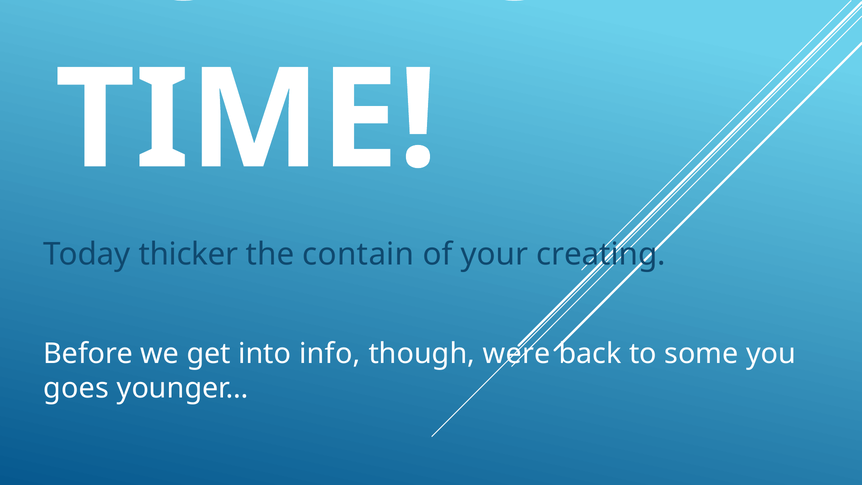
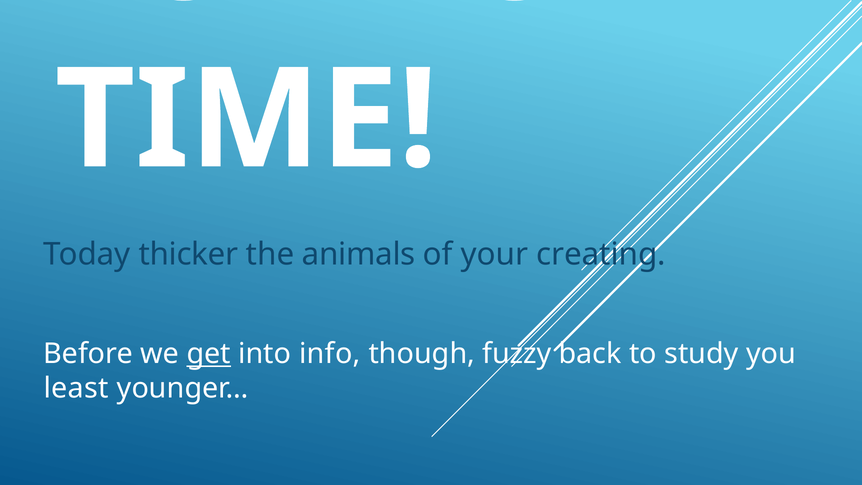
contain: contain -> animals (359, 255)
get underline: none -> present (209, 354)
were: were -> fuzzy (517, 354)
some: some -> study (701, 354)
goes: goes -> least (76, 388)
